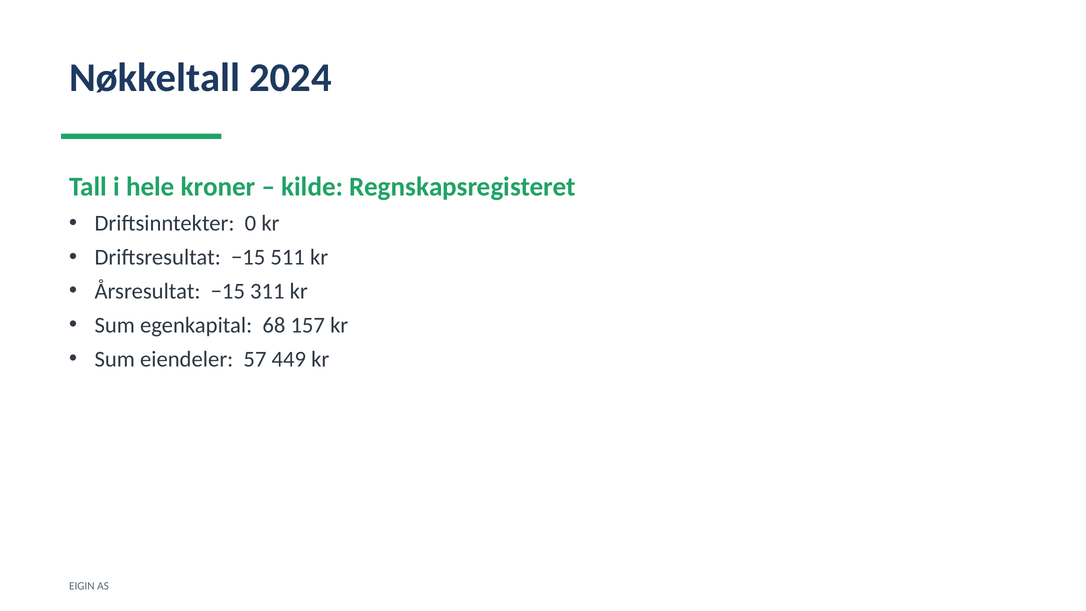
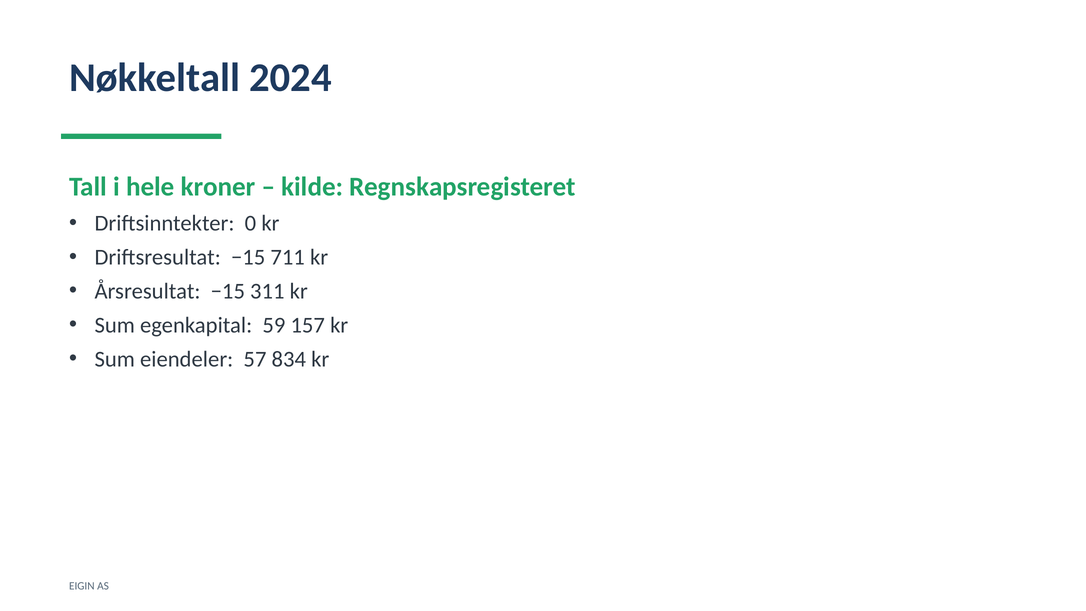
511: 511 -> 711 (288, 257)
68: 68 -> 59 (274, 325)
449: 449 -> 834 (289, 359)
